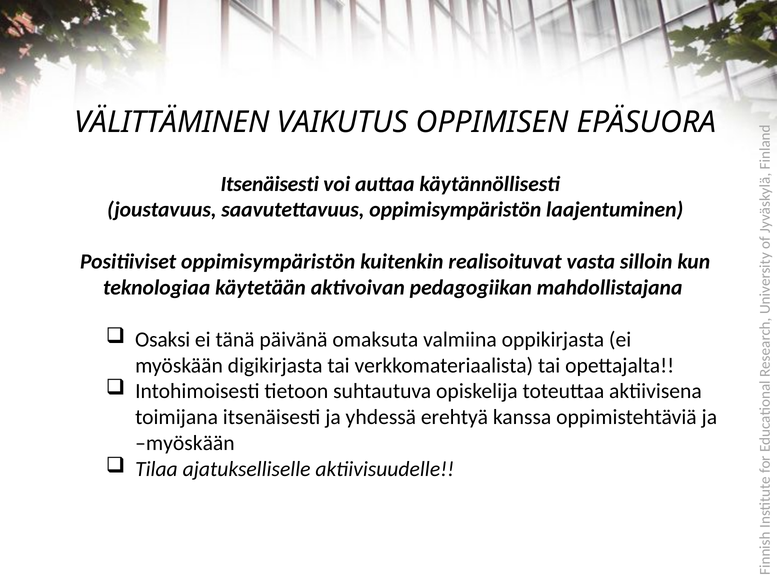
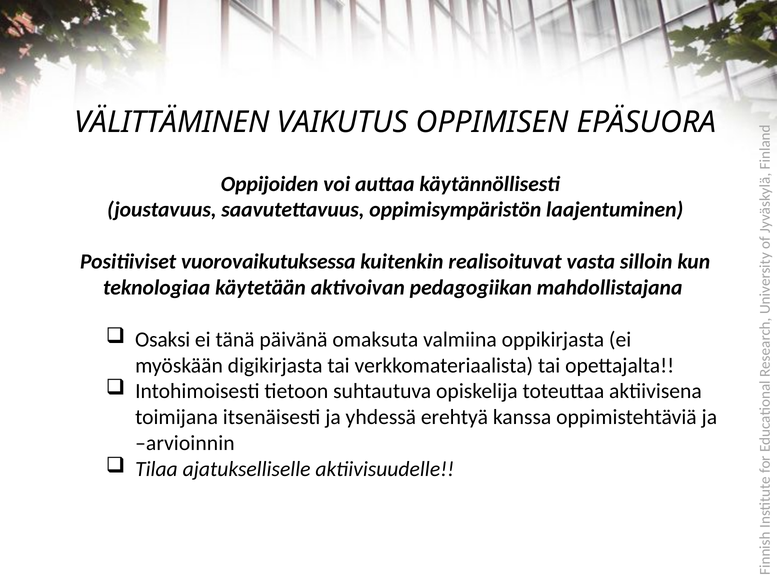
Itsenäisesti: Itsenäisesti -> Oppijoiden (270, 184)
Positiiviset oppimisympäristön: oppimisympäristön -> vuorovaikutuksessa (268, 262)
myöskään: myöskään -> arvioinnin (185, 443)
